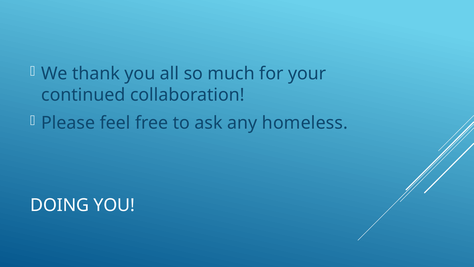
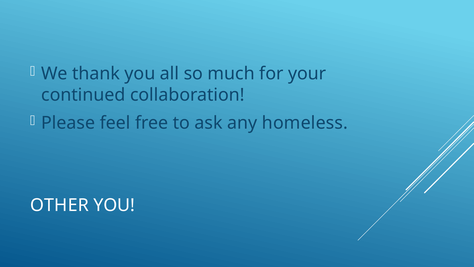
DOING: DOING -> OTHER (59, 205)
